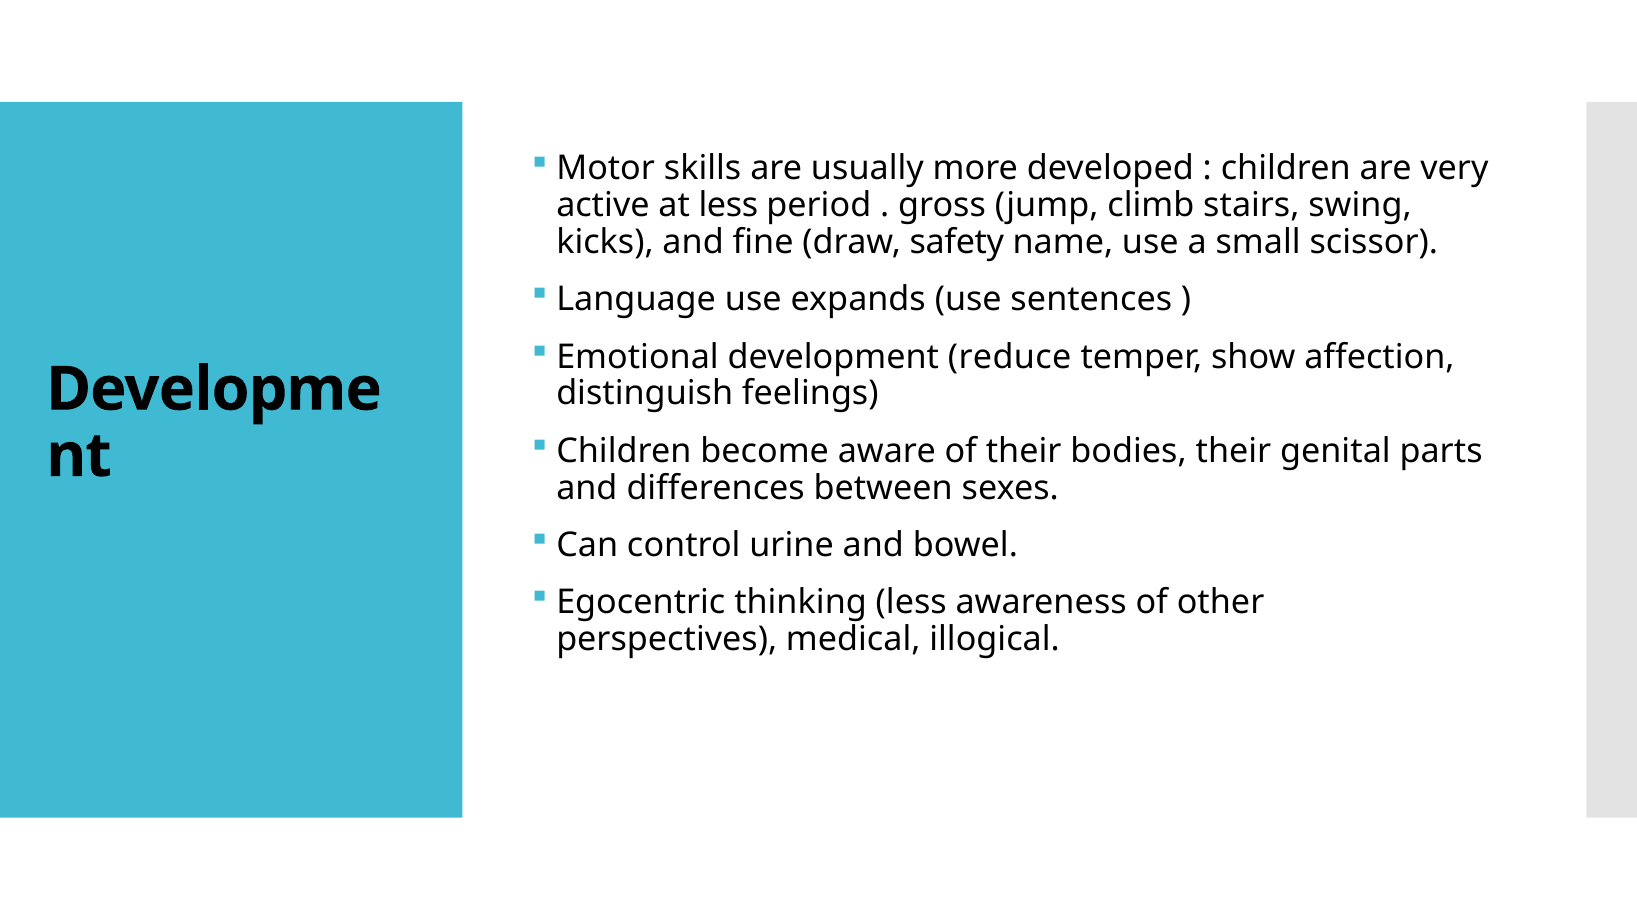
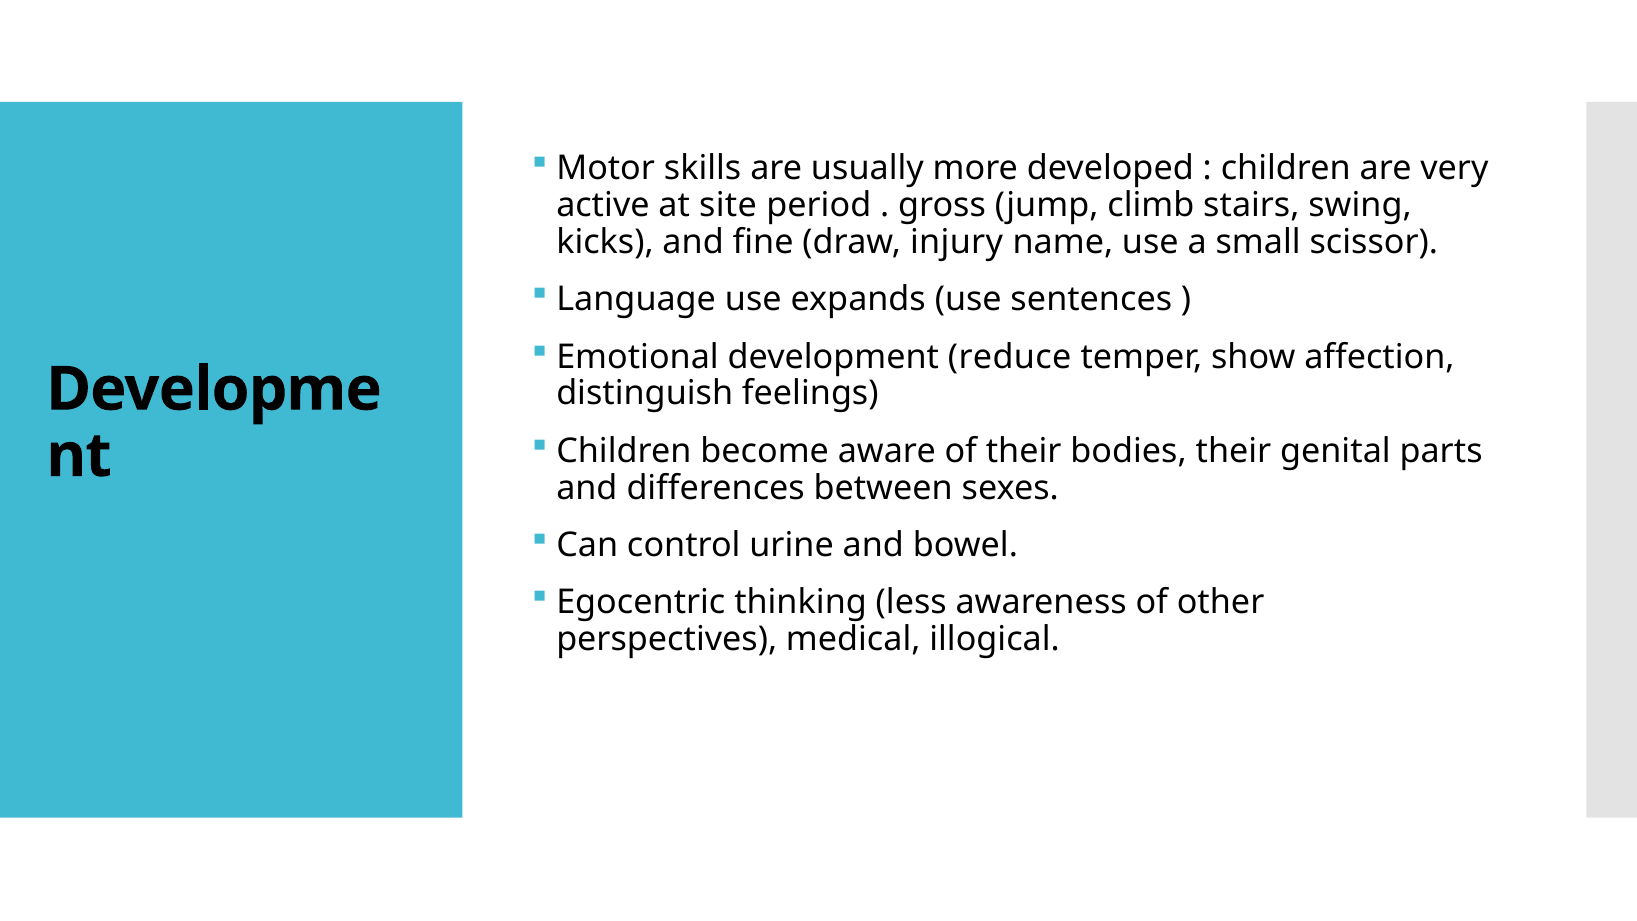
at less: less -> site (728, 205)
safety: safety -> injury (957, 242)
